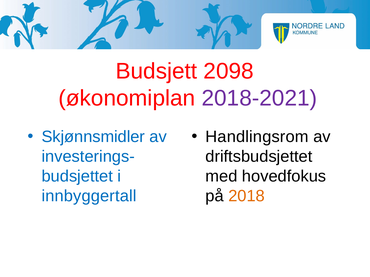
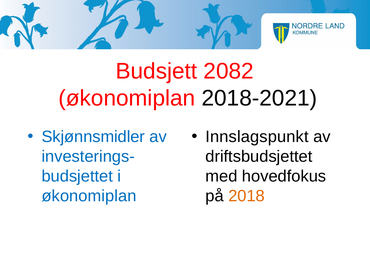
2098: 2098 -> 2082 (229, 71)
2018-2021 colour: purple -> black (259, 98)
Handlingsrom: Handlingsrom -> Innslagspunkt (257, 137)
innbyggertall: innbyggertall -> økonomiplan (89, 196)
